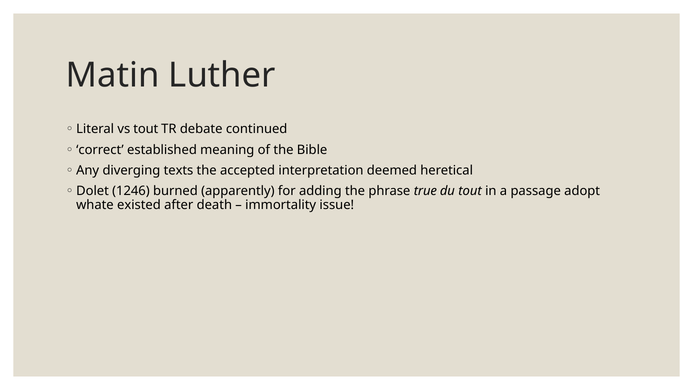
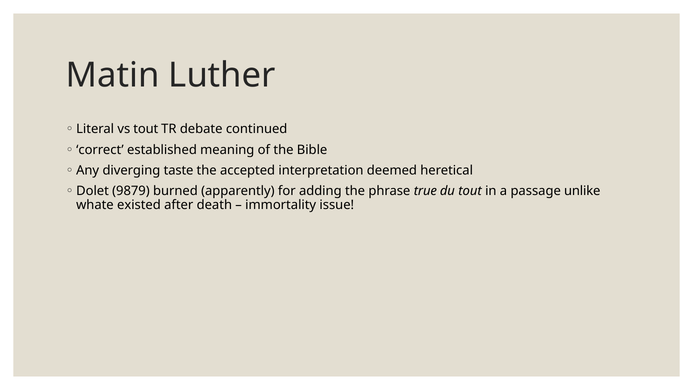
texts: texts -> taste (179, 170)
1246: 1246 -> 9879 (131, 191)
adopt: adopt -> unlike (582, 191)
